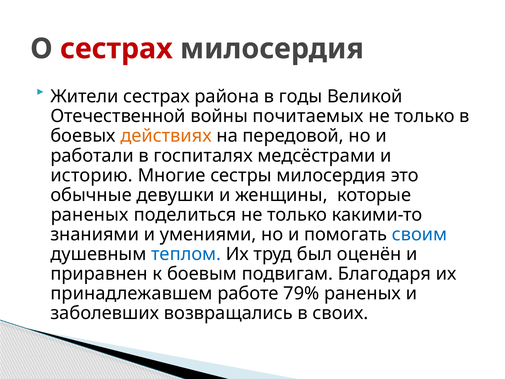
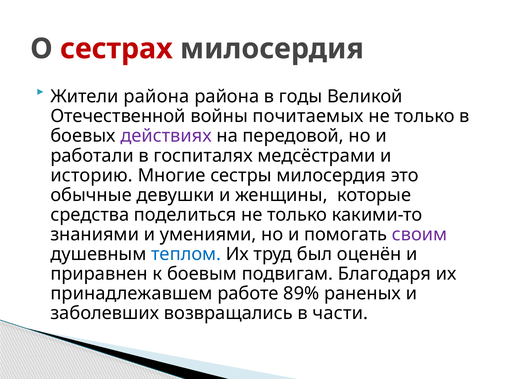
Жители сестрах: сестрах -> района (156, 97)
действиях colour: orange -> purple (166, 136)
раненых: раненых -> средства (90, 215)
своим colour: blue -> purple (420, 234)
79%: 79% -> 89% (301, 293)
своих: своих -> части (340, 313)
